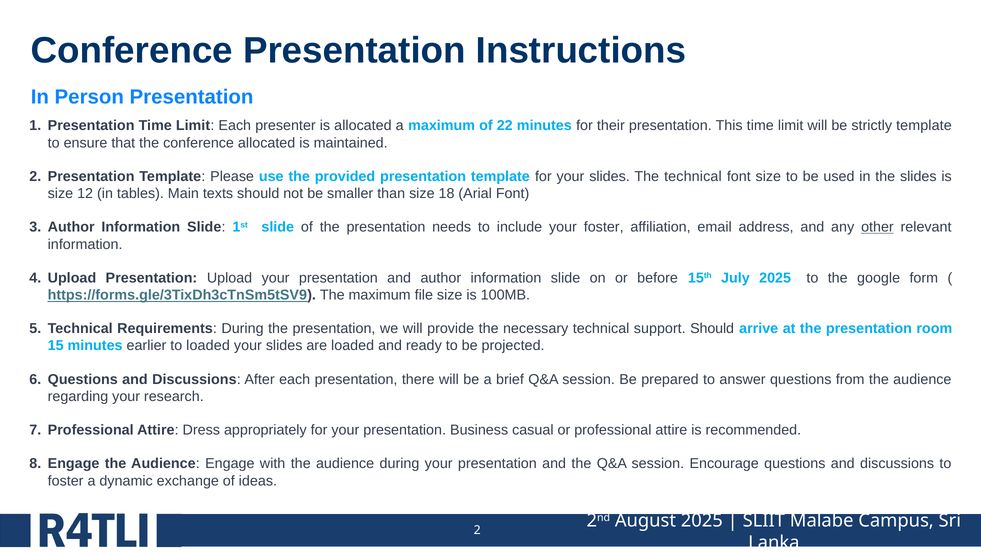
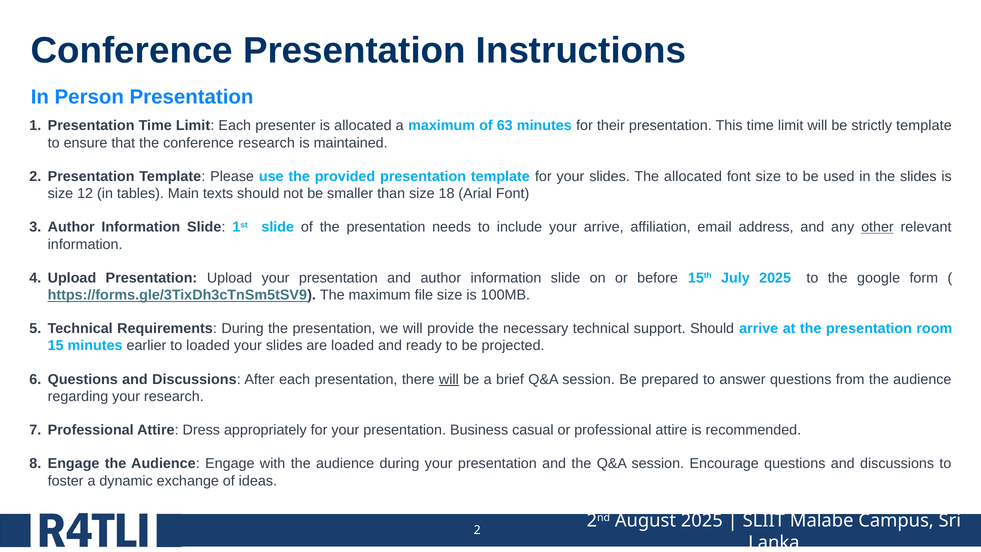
22: 22 -> 63 (505, 126)
conference allocated: allocated -> research (267, 143)
The technical: technical -> allocated (693, 176)
your foster: foster -> arrive (604, 227)
will underline: none -> present (449, 379)
